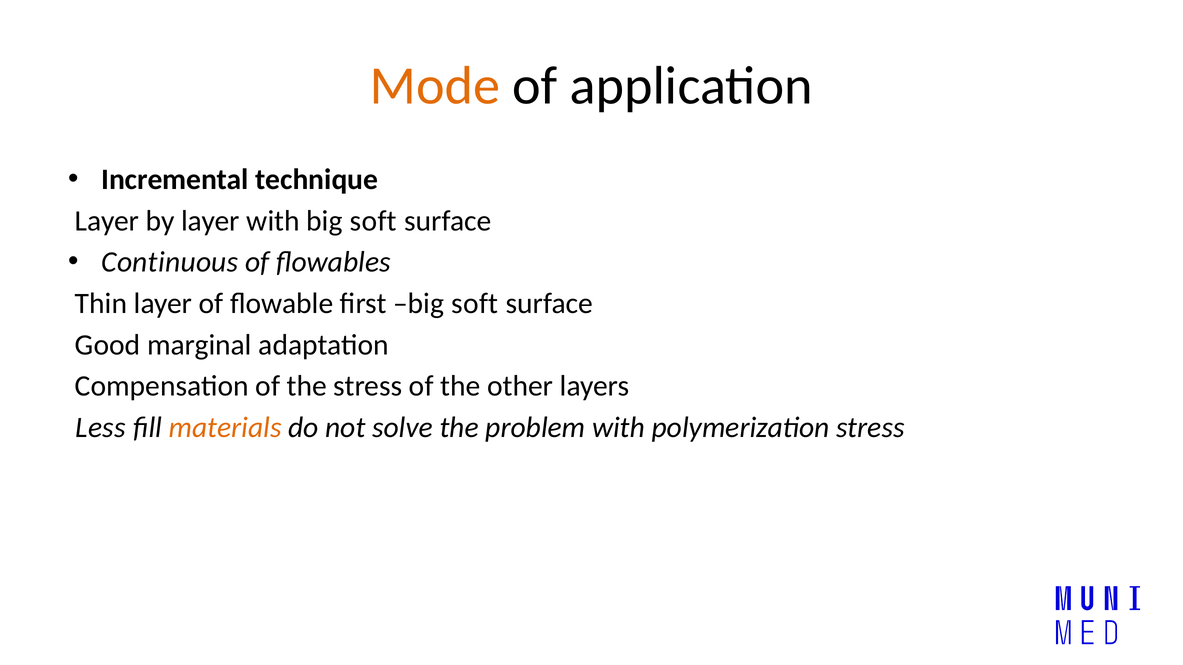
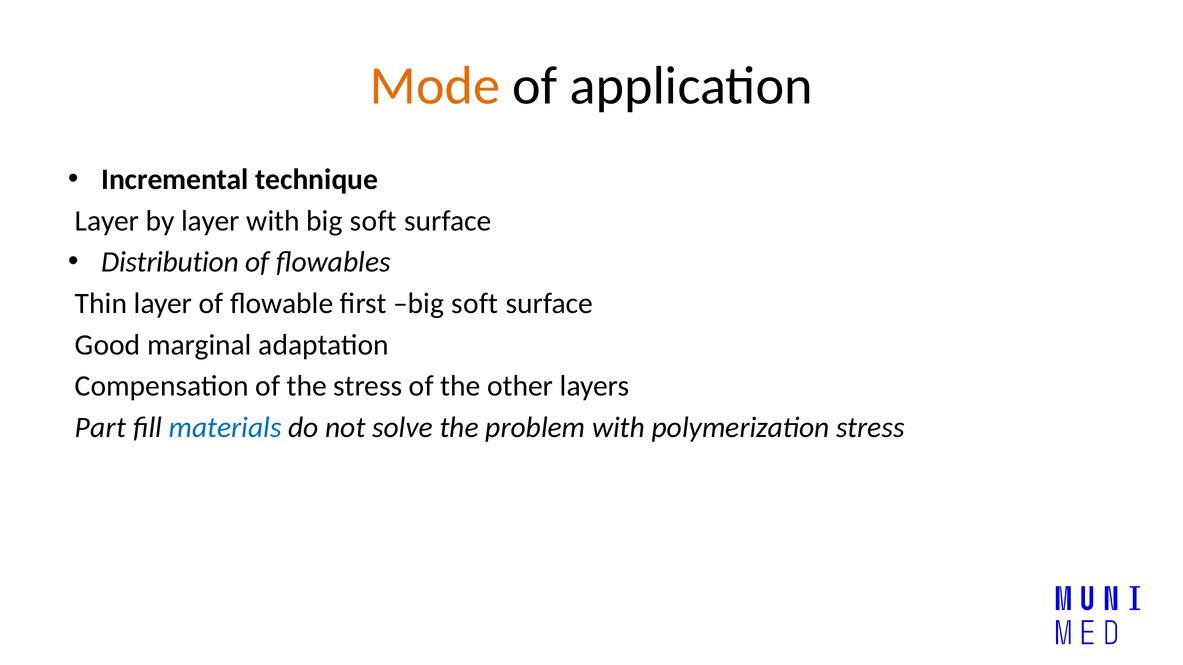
Continuous: Continuous -> Distribution (170, 262)
Less: Less -> Part (101, 428)
materials colour: orange -> blue (225, 428)
